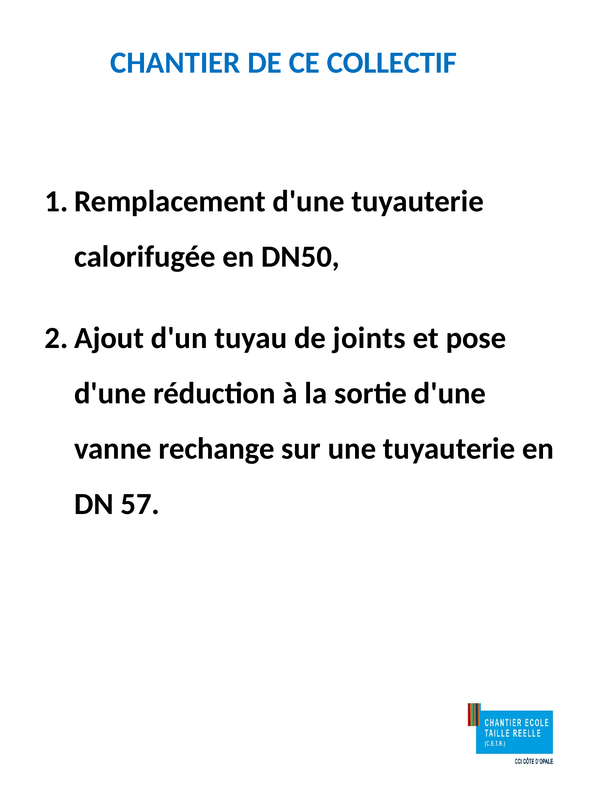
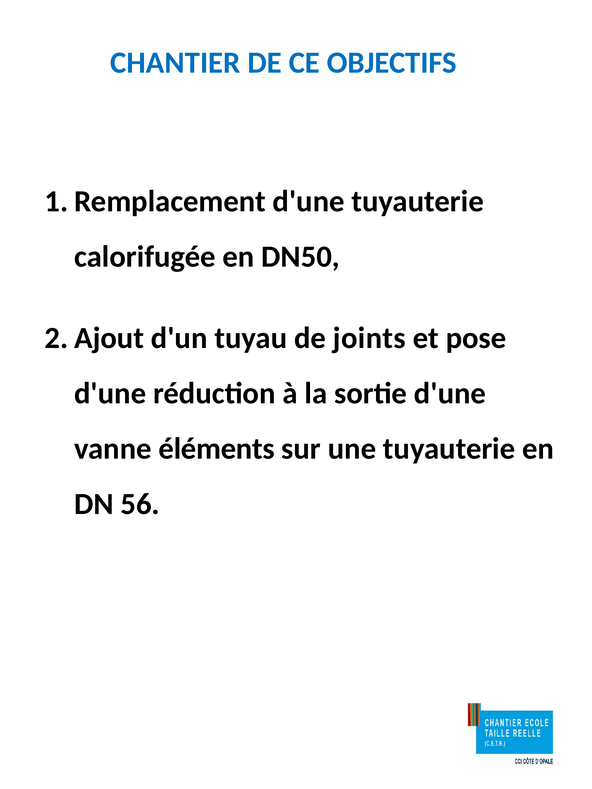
COLLECTIF: COLLECTIF -> OBJECTIFS (392, 63)
rechange: rechange -> éléments (217, 449)
57: 57 -> 56 (140, 504)
